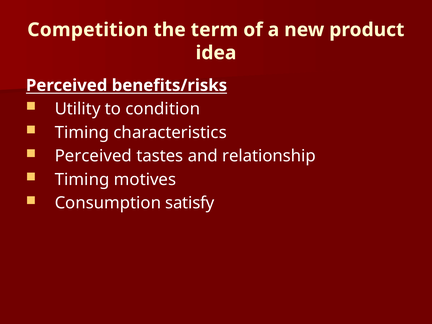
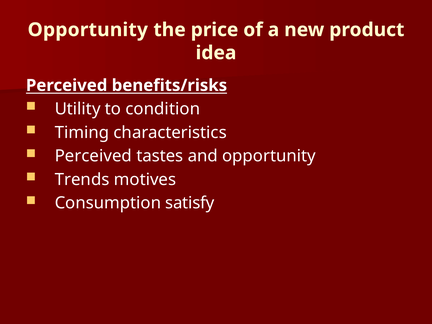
Competition: Competition -> Opportunity (88, 30)
term: term -> price (215, 30)
and relationship: relationship -> opportunity (269, 156)
Timing: Timing -> Trends (82, 180)
